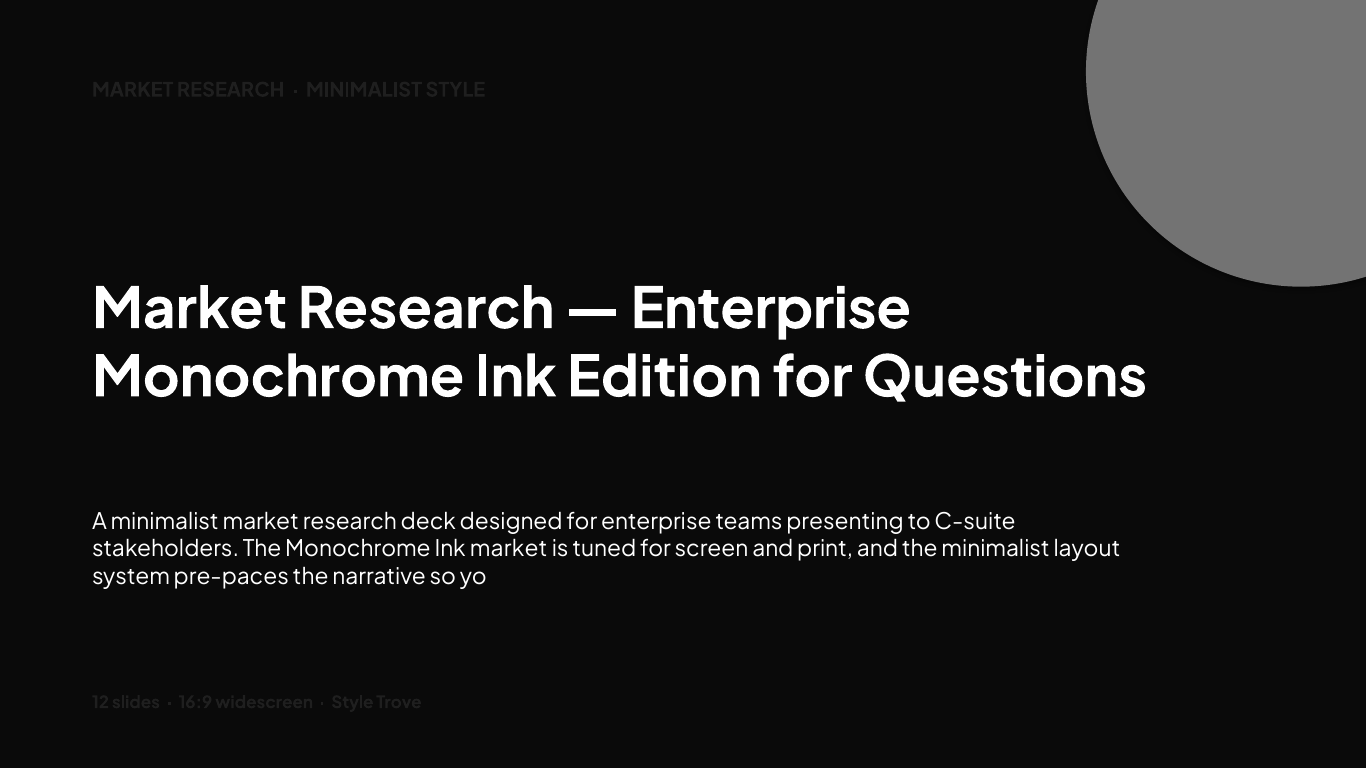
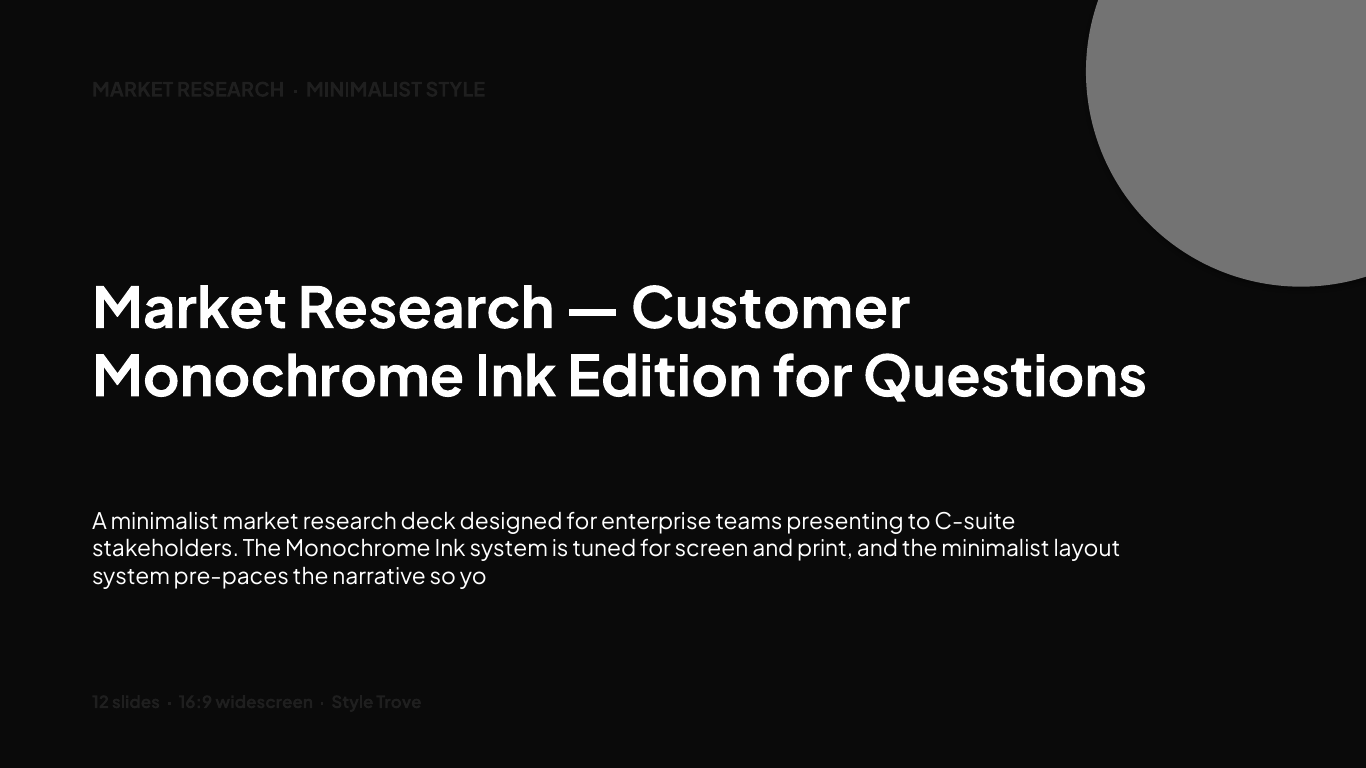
Enterprise: Enterprise -> Customer (770, 310)
Ink market: market -> system (509, 550)
